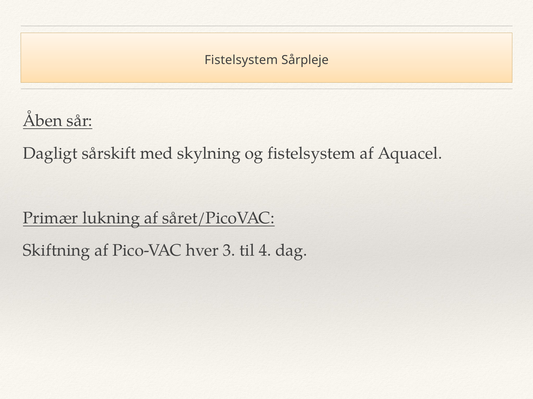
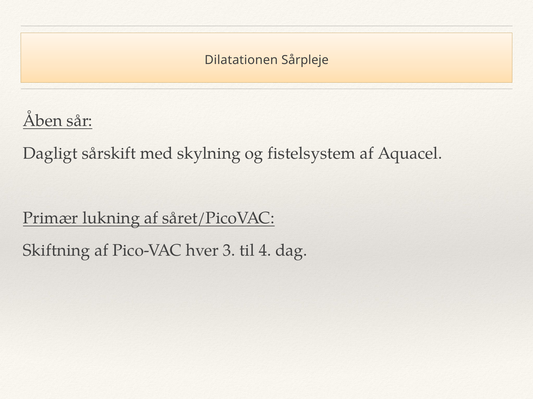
Fistelsystem: Fistelsystem -> Dilatationen (241, 60)
